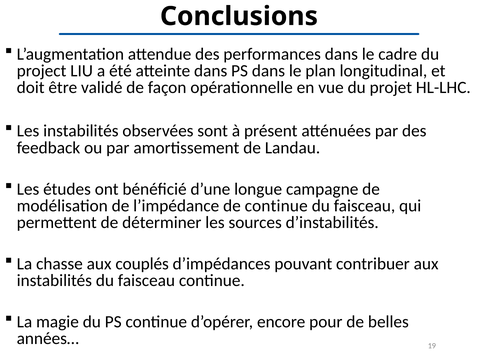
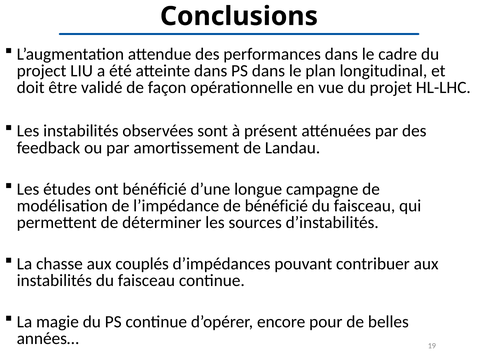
de continue: continue -> bénéficié (276, 206)
